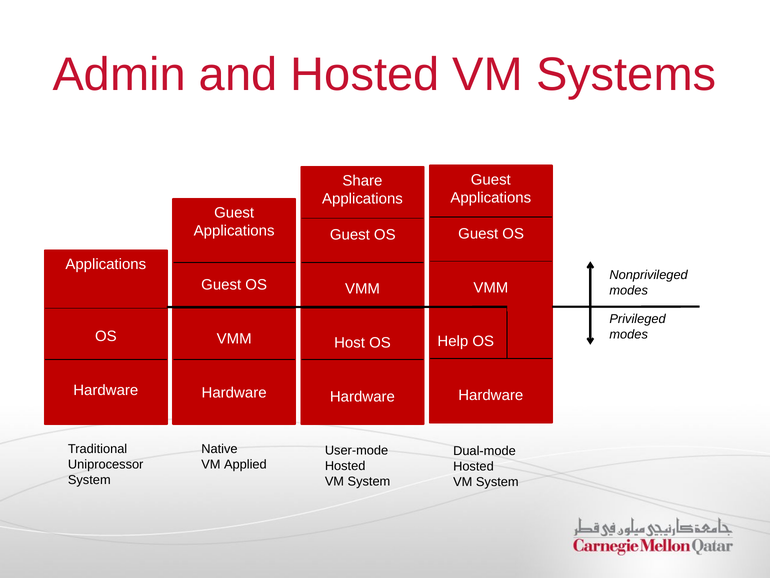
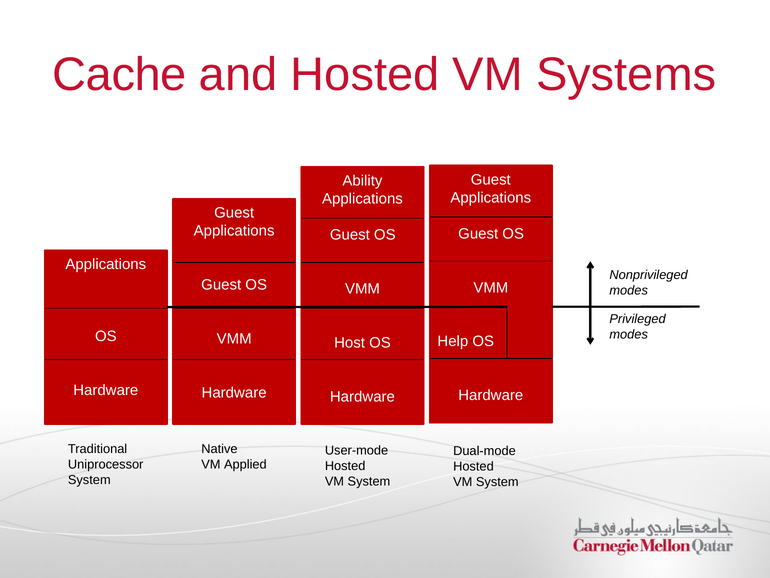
Admin: Admin -> Cache (119, 75)
Share: Share -> Ability (362, 181)
